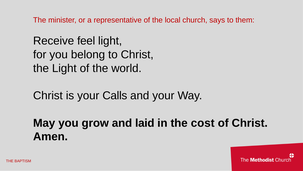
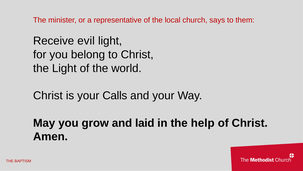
feel: feel -> evil (86, 41)
cost: cost -> help (203, 123)
